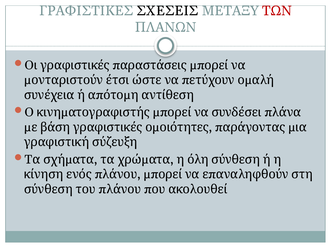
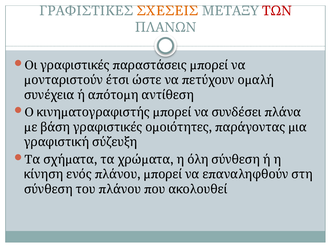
ΣΧΕΣΕΙΣ colour: black -> orange (168, 11)
